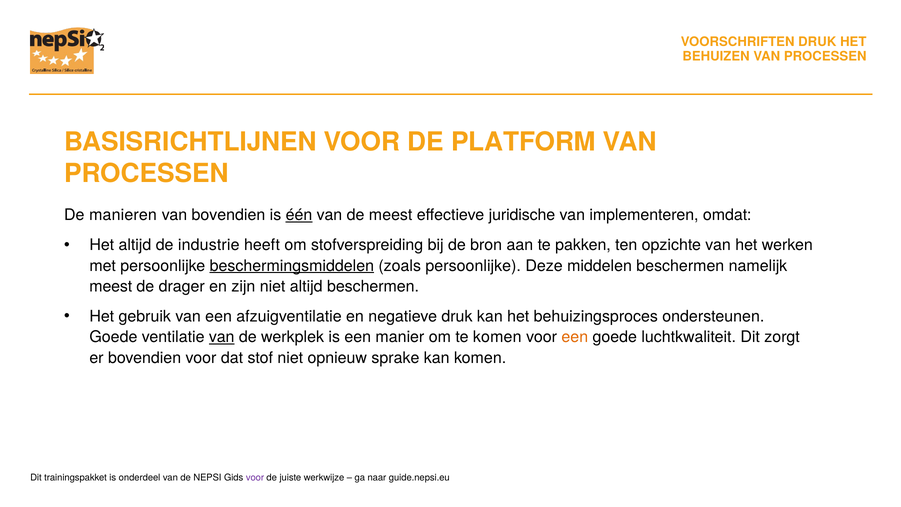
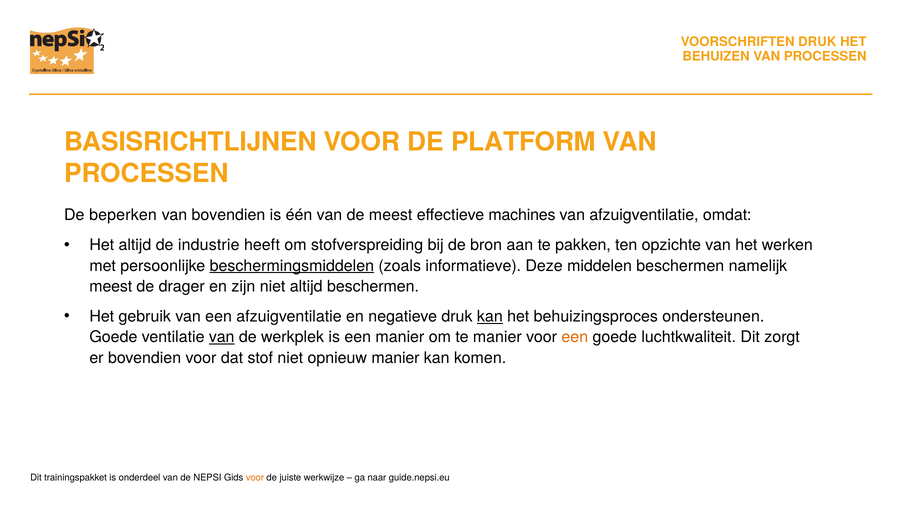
manieren: manieren -> beperken (123, 215)
één underline: present -> none (299, 215)
juridische: juridische -> machines (522, 215)
van implementeren: implementeren -> afzuigventilatie (644, 215)
zoals persoonlijke: persoonlijke -> informatieve (473, 266)
kan underline: none -> present (490, 316)
te komen: komen -> manier (497, 337)
opnieuw sprake: sprake -> manier (396, 358)
voor colour: purple -> orange (255, 477)
